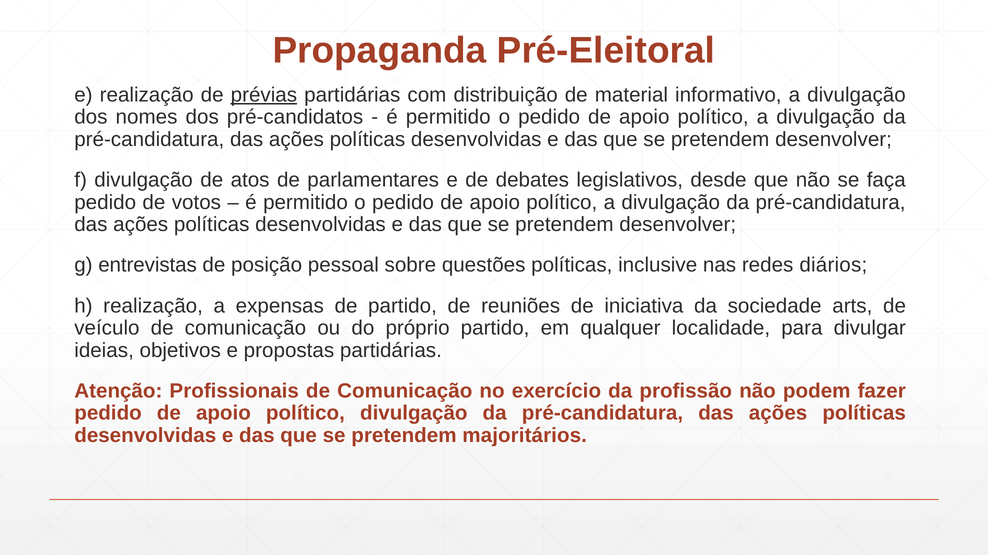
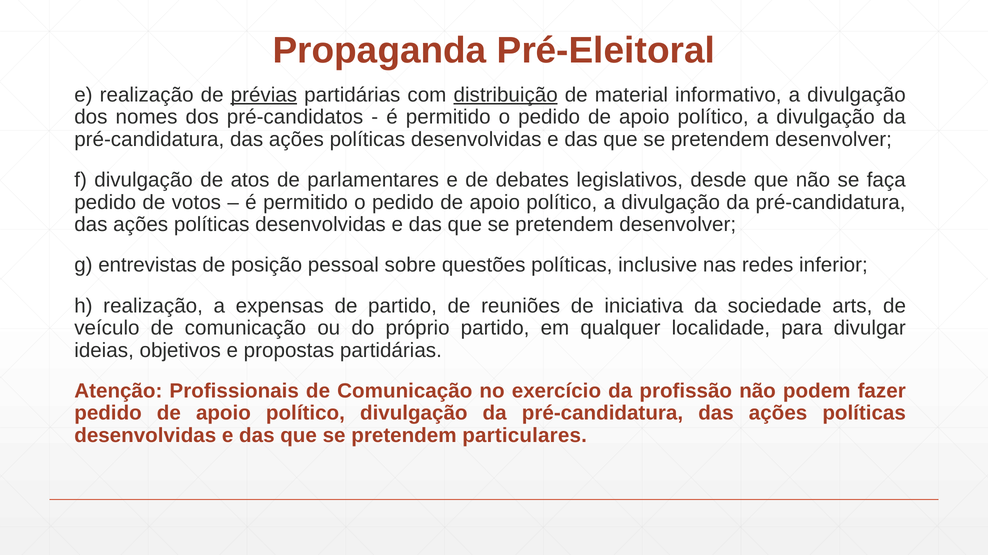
distribuição underline: none -> present (506, 95)
diários: diários -> inferior (833, 266)
majoritários: majoritários -> particulares (525, 436)
